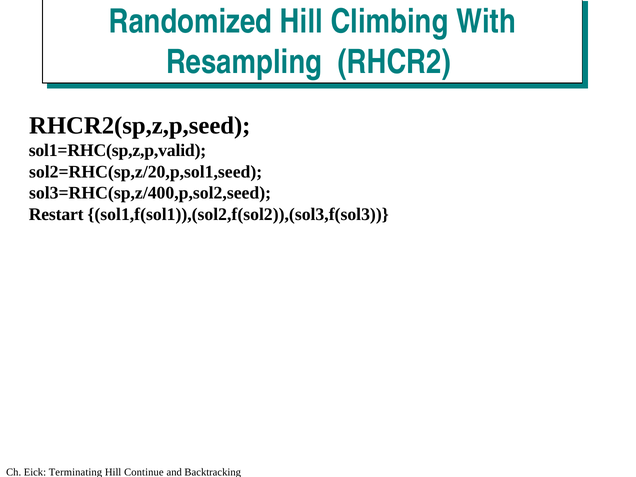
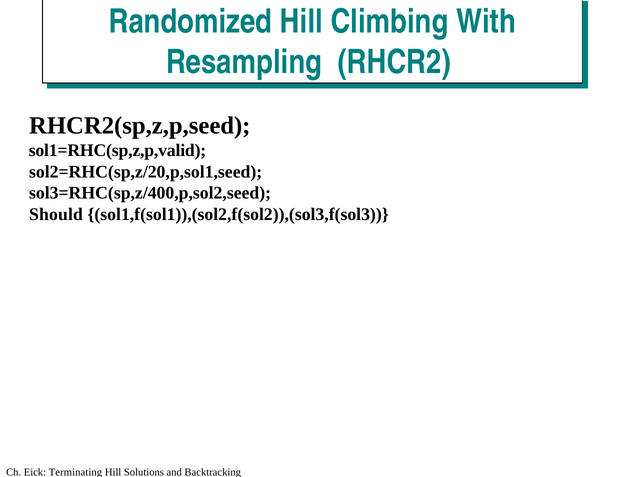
Restart: Restart -> Should (56, 214)
Continue: Continue -> Solutions (144, 472)
